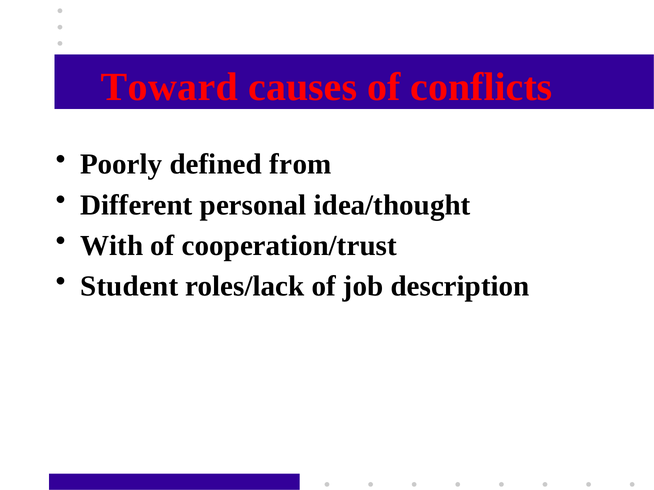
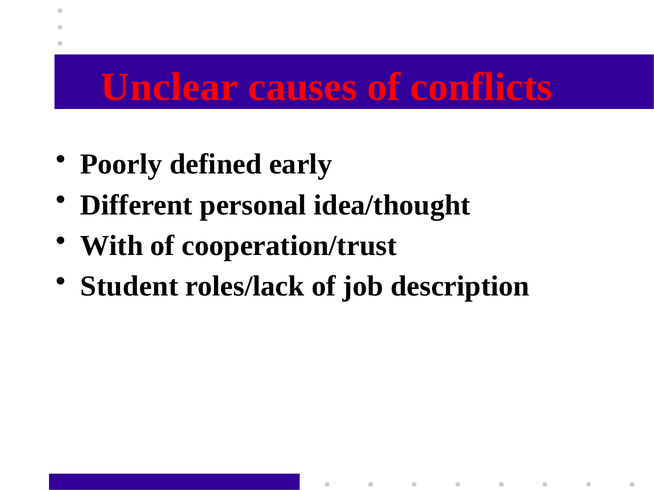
Toward: Toward -> Unclear (170, 87)
from: from -> early (301, 164)
